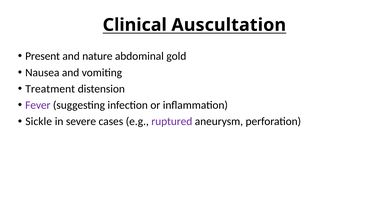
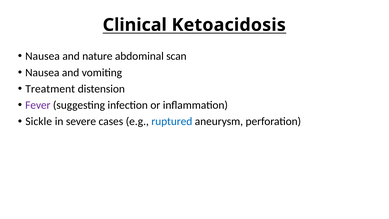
Auscultation: Auscultation -> Ketoacidosis (229, 25)
Present: Present -> Nausea (43, 56)
gold: gold -> scan (176, 56)
ruptured colour: purple -> blue (172, 121)
